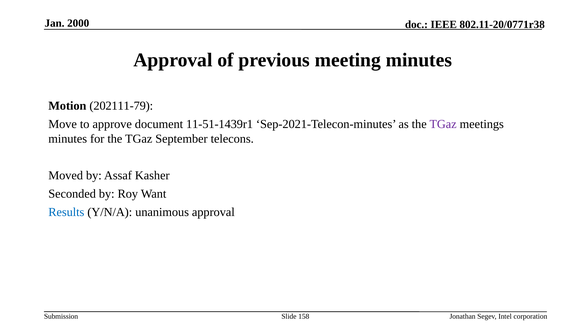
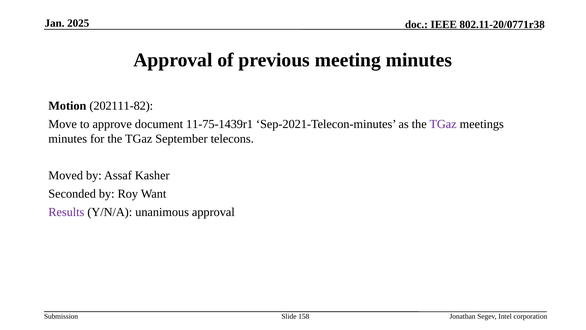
2000: 2000 -> 2025 (78, 23)
202111-79: 202111-79 -> 202111-82 (121, 106)
11-51-1439r1: 11-51-1439r1 -> 11-75-1439r1 (220, 124)
Results colour: blue -> purple (66, 212)
